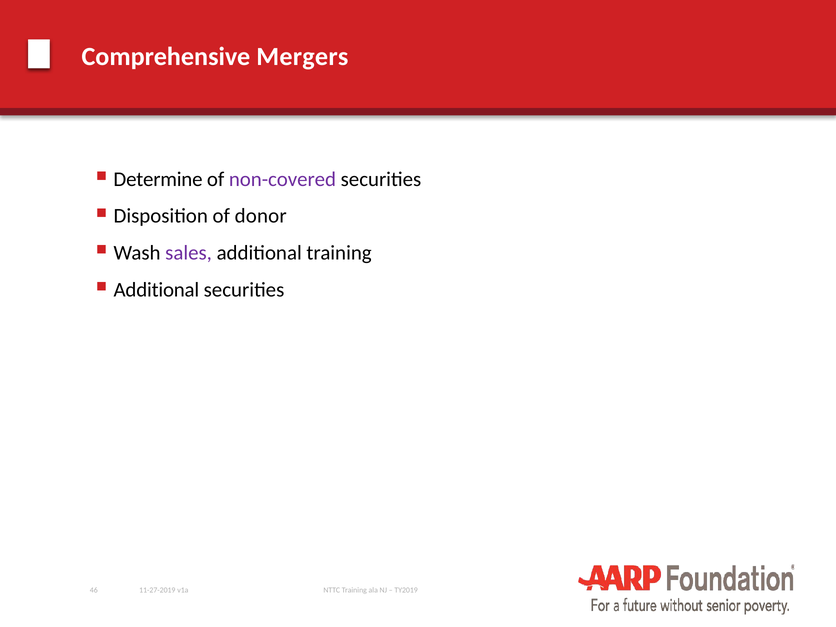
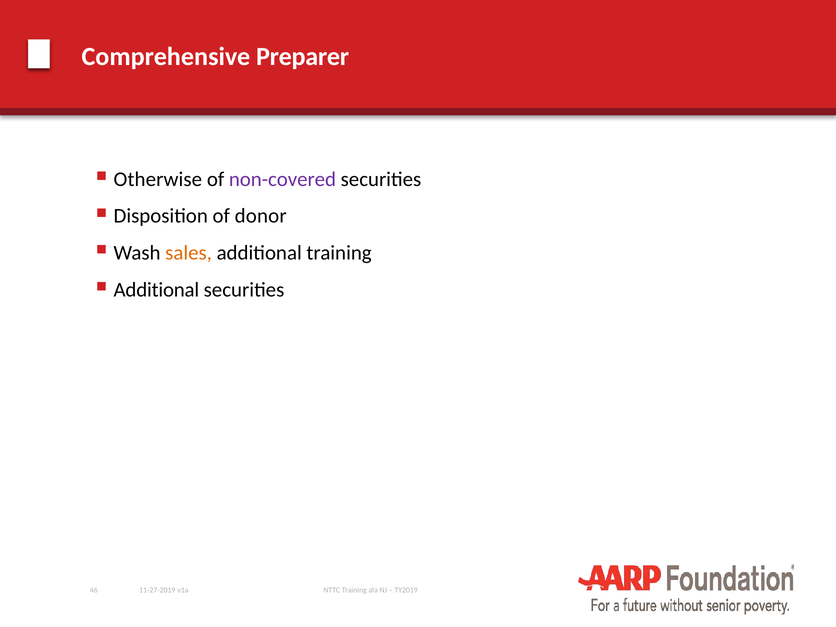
Mergers: Mergers -> Preparer (303, 57)
Determine: Determine -> Otherwise (158, 179)
sales colour: purple -> orange (189, 253)
